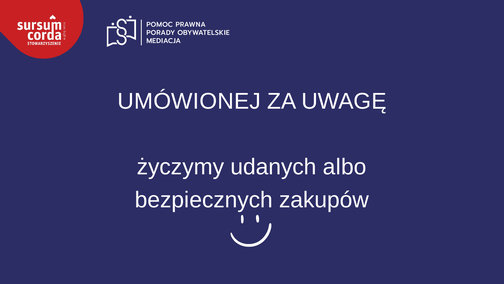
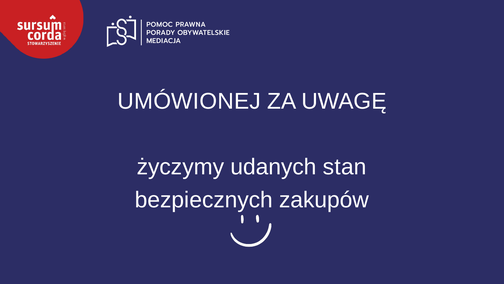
albo: albo -> stan (345, 167)
